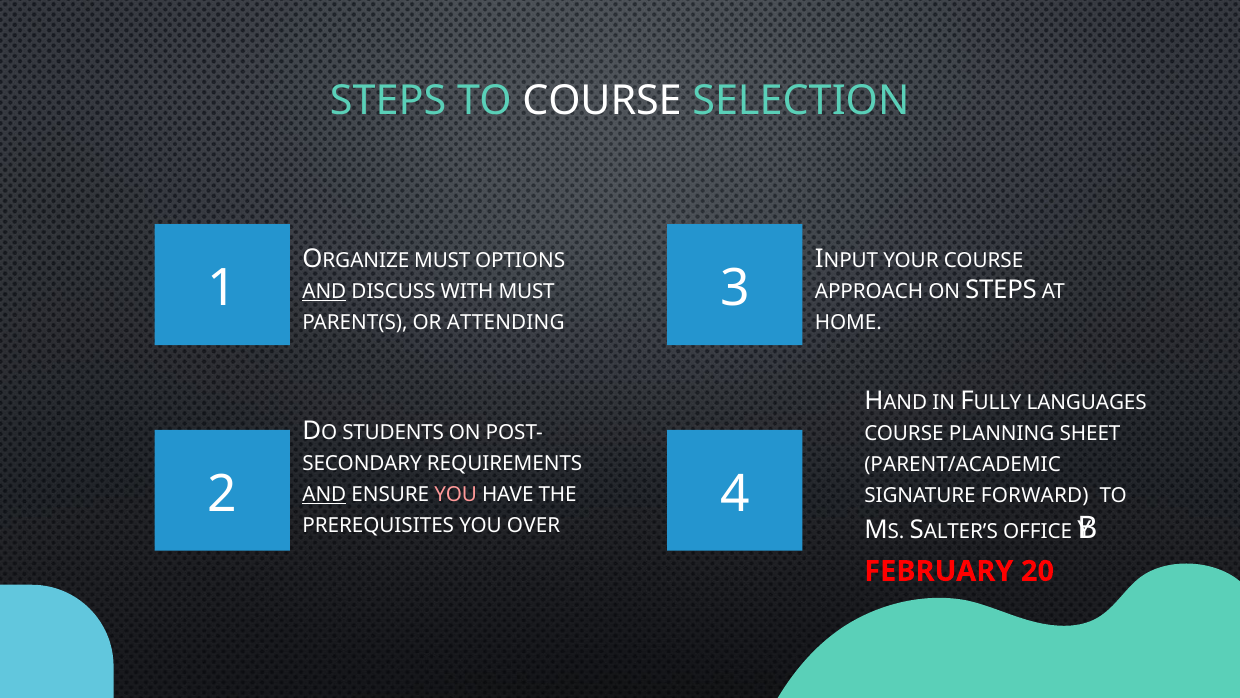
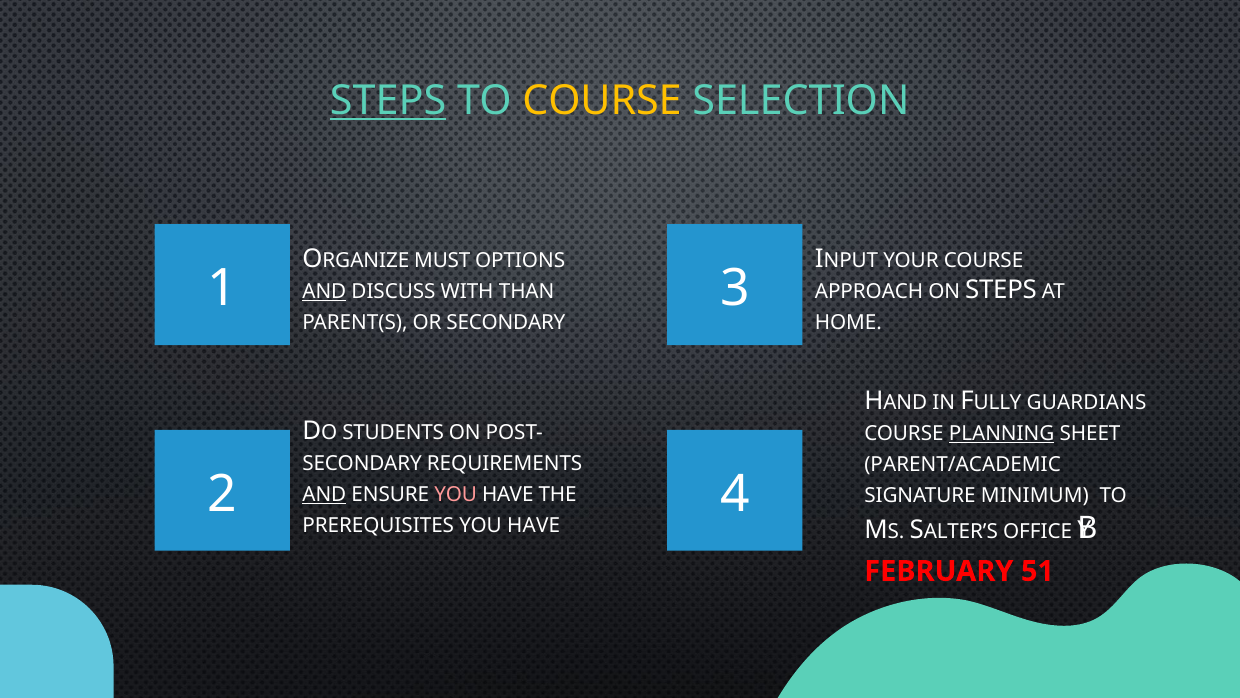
STEPS underline: none -> present (388, 101)
COURSE colour: white -> yellow (602, 101)
WITH MUST: MUST -> THAN (527, 292)
OR ATTENDING: ATTENDING -> SECONDARY (506, 323)
LANGUAGES: LANGUAGES -> GUARDIANS (1087, 402)
PLANNING underline: none -> present (1002, 433)
FORWARD: FORWARD -> MINIMUM (1035, 495)
PREREQUISITES YOU OVER: OVER -> HAVE (534, 525)
20: 20 -> 51 (1038, 571)
